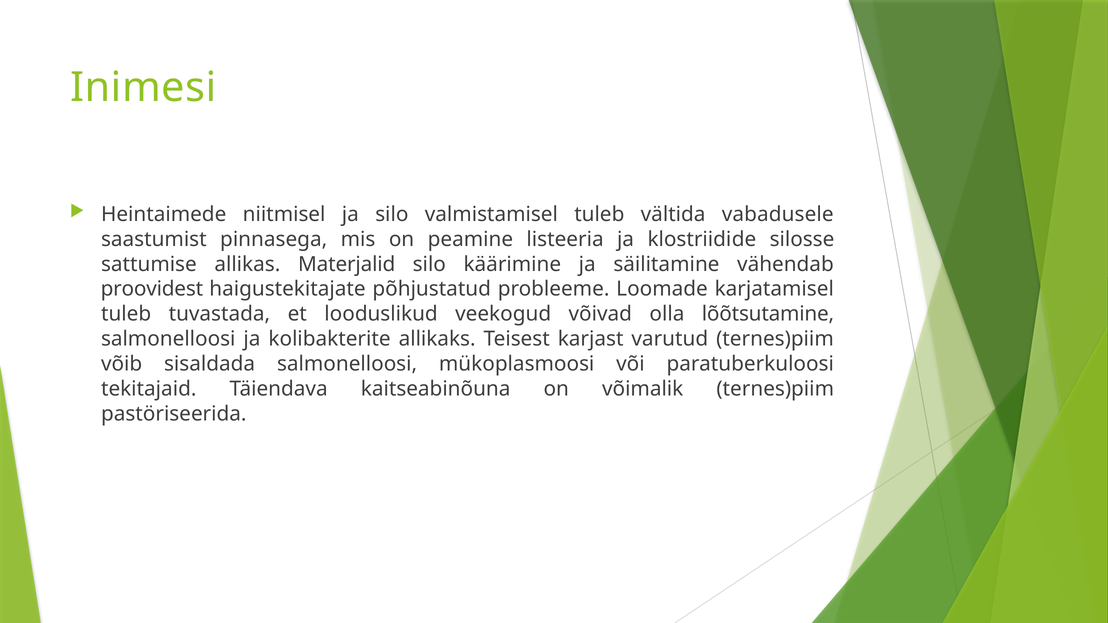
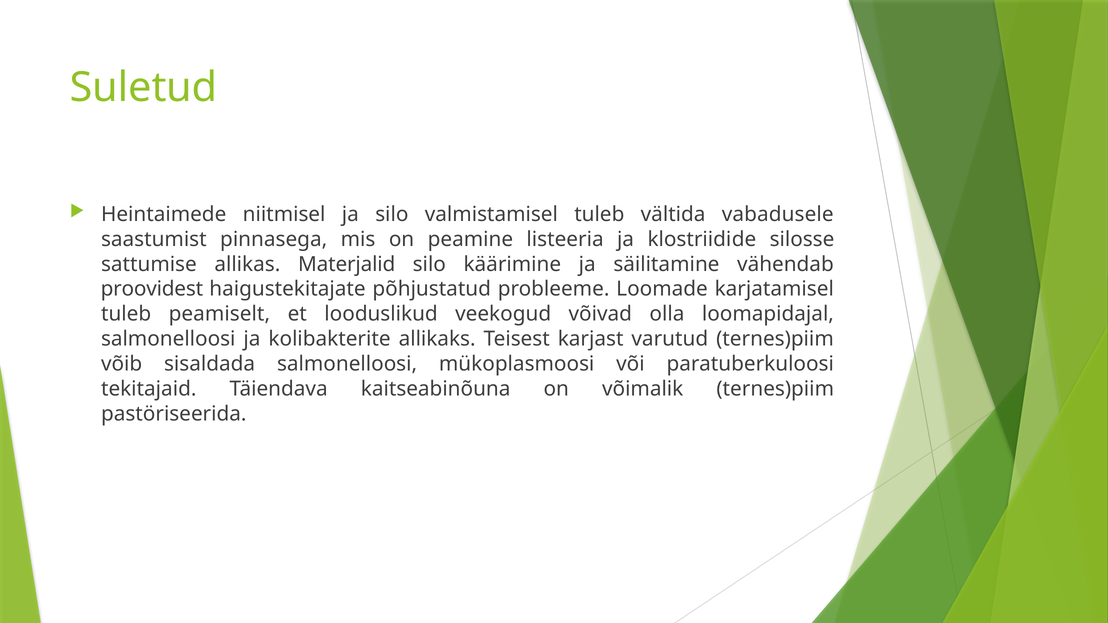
Inimesi: Inimesi -> Suletud (144, 87)
tuvastada: tuvastada -> peamiselt (219, 314)
lõõtsutamine: lõõtsutamine -> loomapidajal (768, 314)
